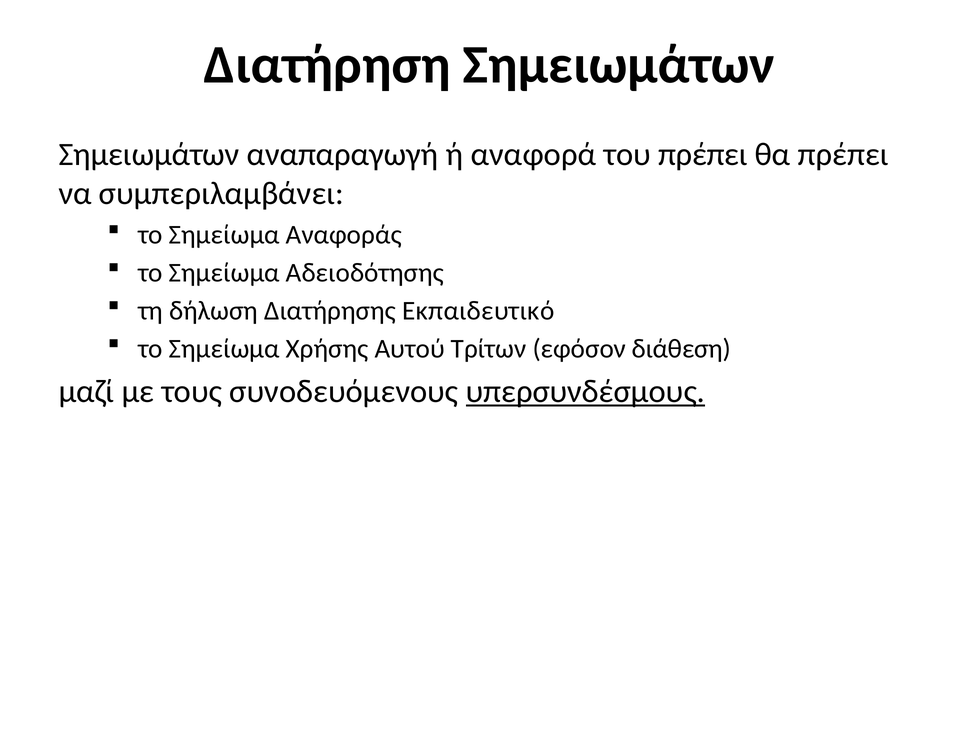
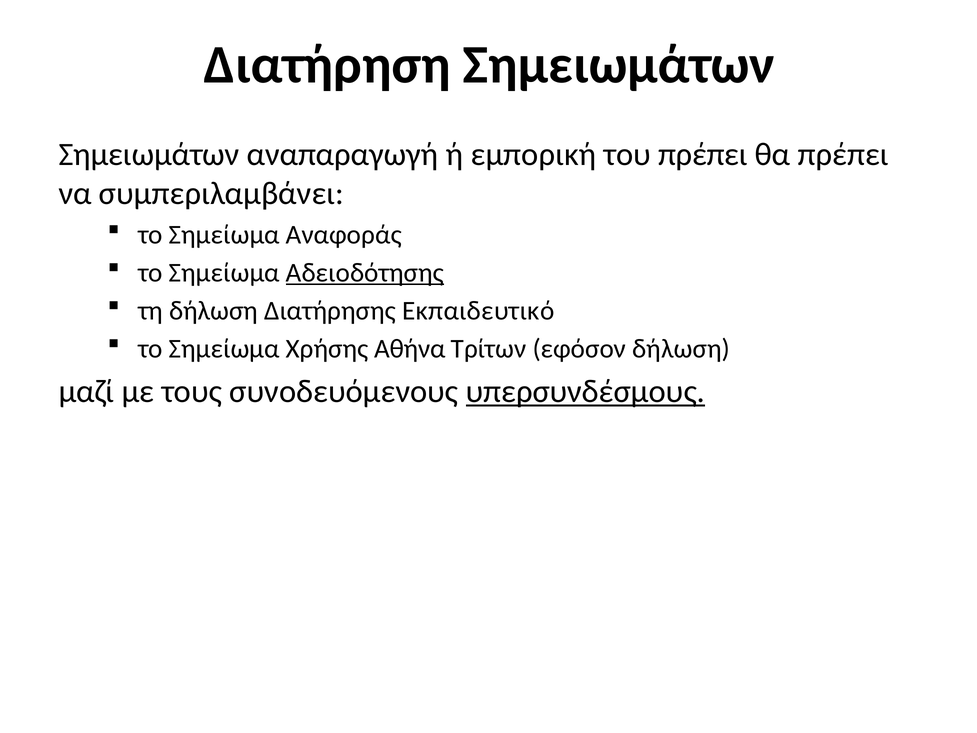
αναφορά: αναφορά -> εμπορική (534, 155)
Αδειοδότησης underline: none -> present (365, 273)
Αυτού: Αυτού -> Αθήνα (410, 349)
εφόσον διάθεση: διάθεση -> δήλωση (681, 349)
